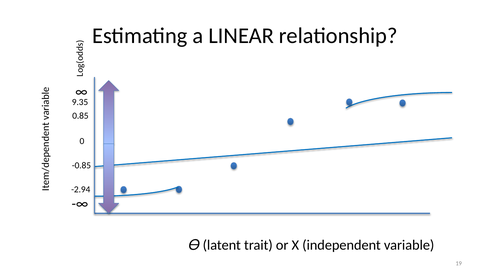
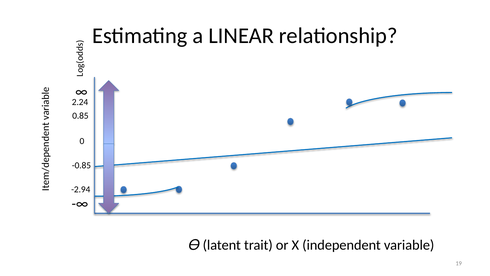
9.35: 9.35 -> 2.24 (80, 102)
